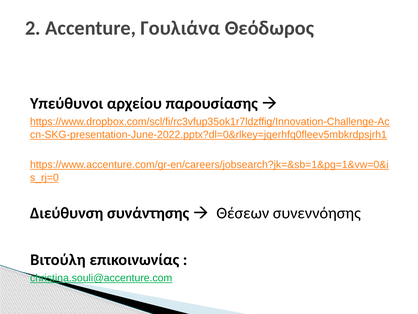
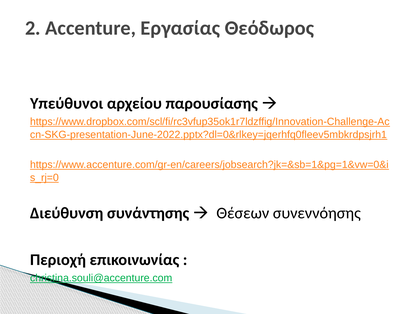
Γουλιάνα: Γουλιάνα -> Εργασίας (180, 28)
Βιτούλη: Βιτούλη -> Περιοχή (58, 259)
